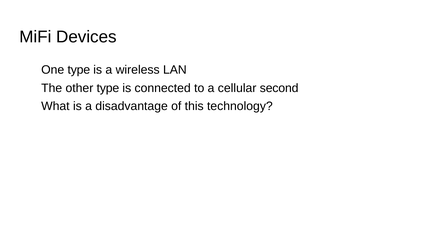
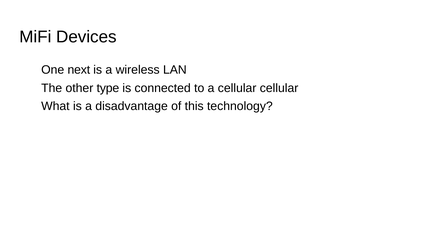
One type: type -> next (79, 70)
cellular second: second -> cellular (279, 88)
